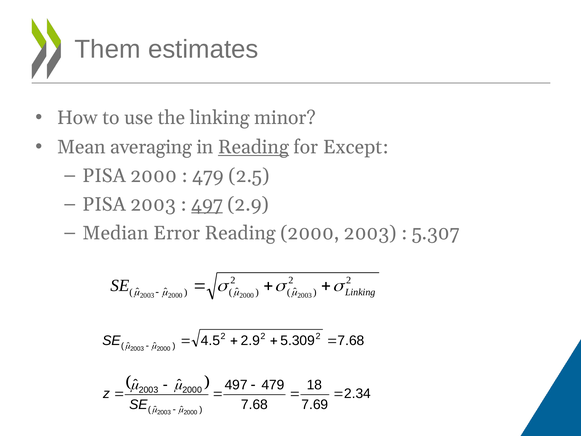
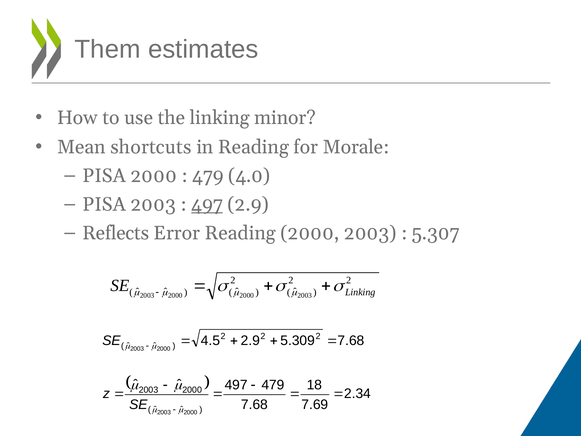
averaging: averaging -> shortcuts (151, 147)
Reading underline: present -> none (254, 147)
Except: Except -> Morale (356, 147)
2.5: 2.5 -> 4.0 (249, 176)
Median: Median -> Reflects (116, 233)
